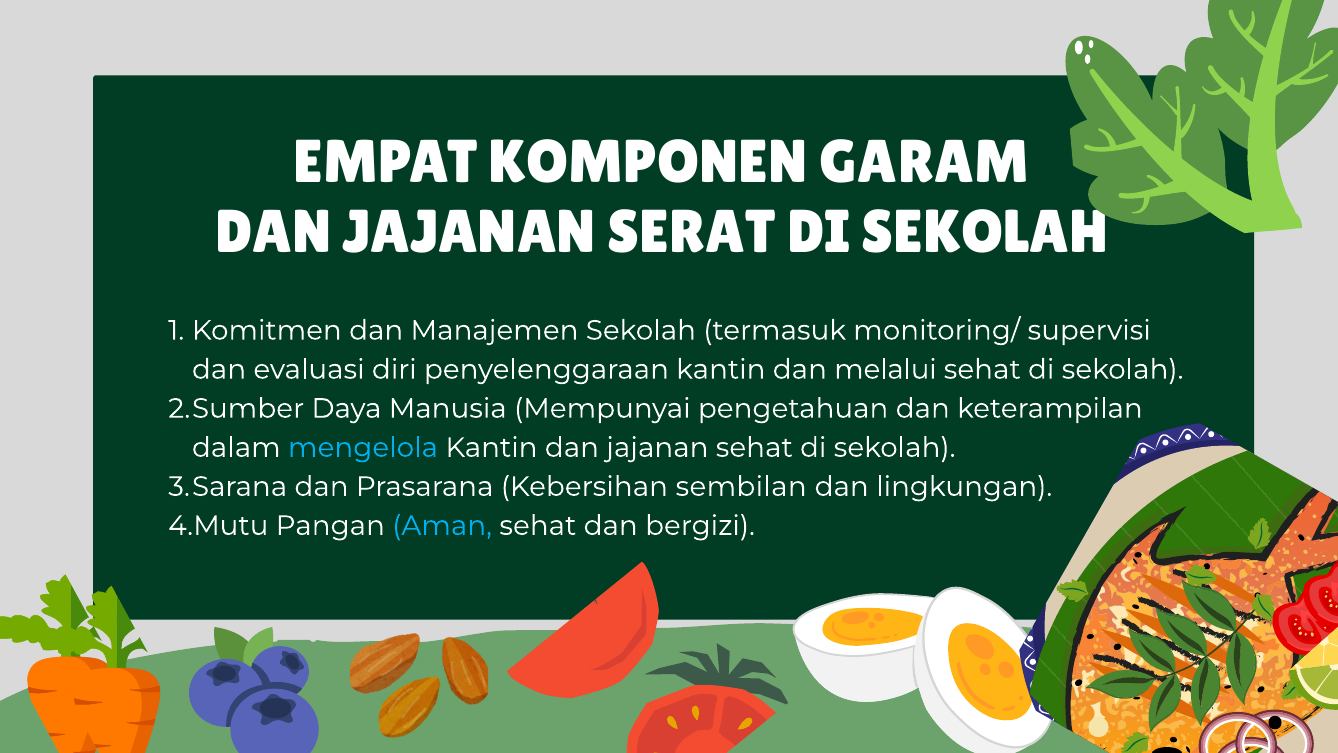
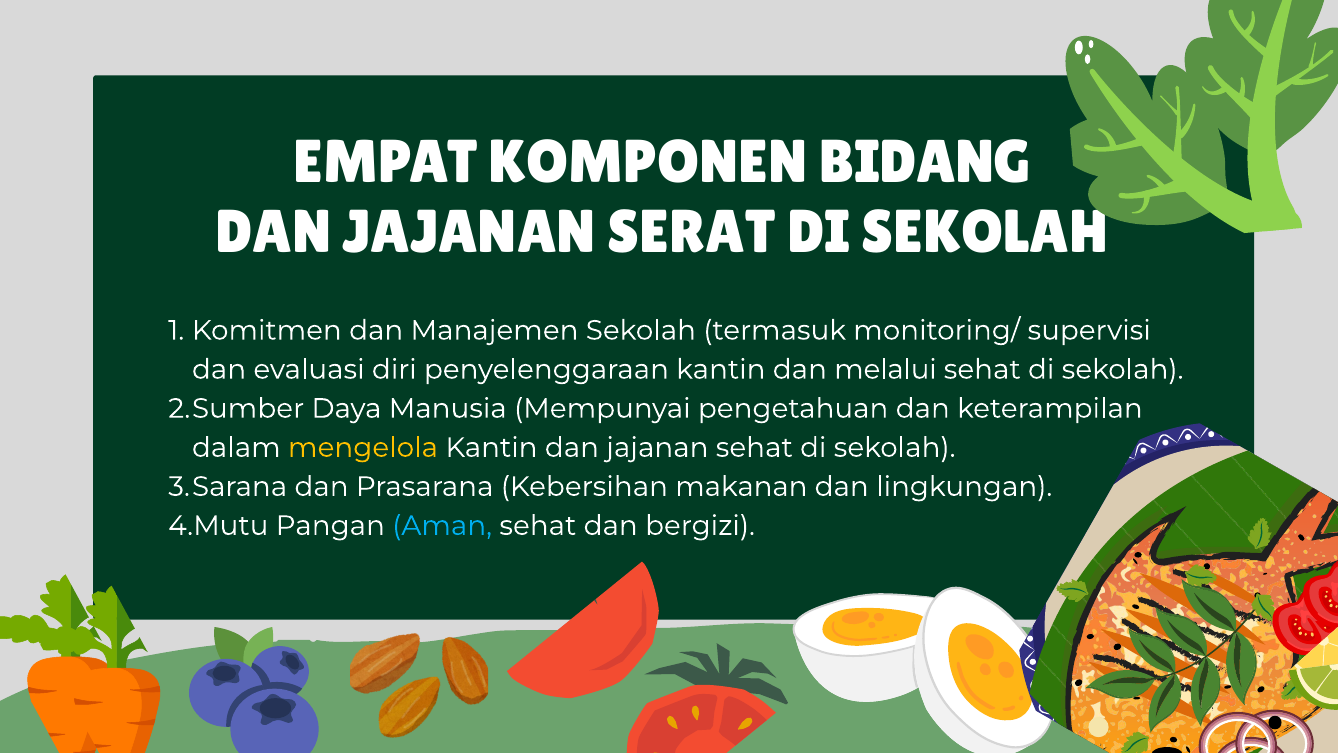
GARAM: GARAM -> BIDANG (925, 163)
mengelola colour: light blue -> yellow (363, 447)
sembilan: sembilan -> makanan (741, 486)
